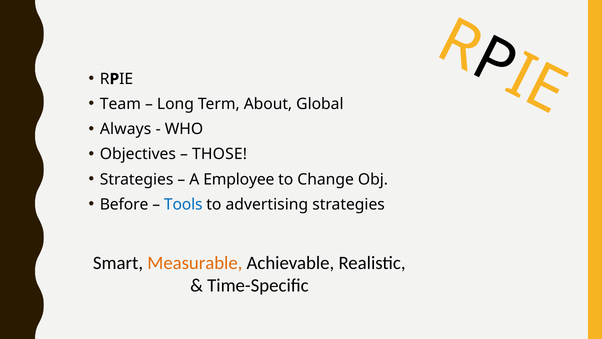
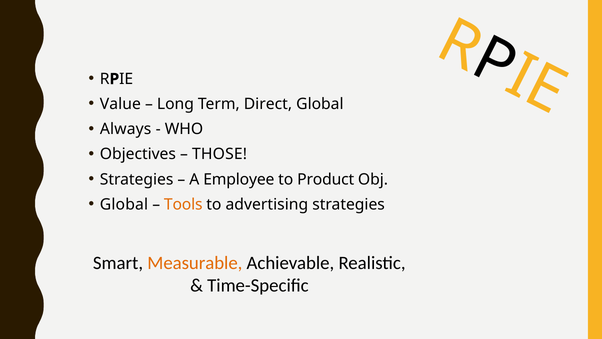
Team: Team -> Value (120, 104)
About: About -> Direct (268, 104)
Change: Change -> Product (326, 179)
Before: Before -> Global (124, 204)
Tools colour: blue -> orange (183, 204)
